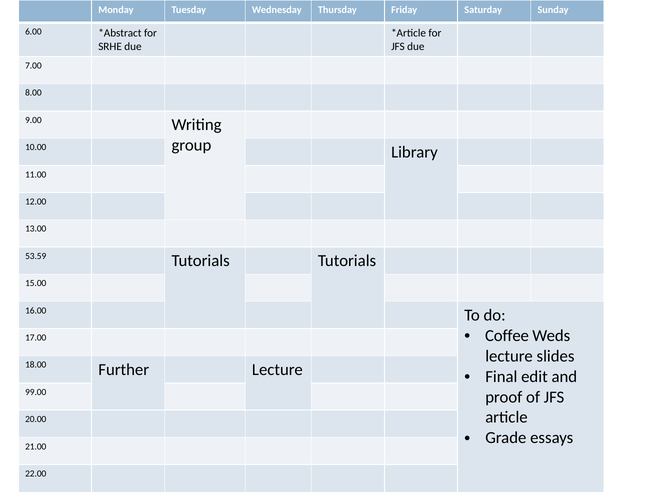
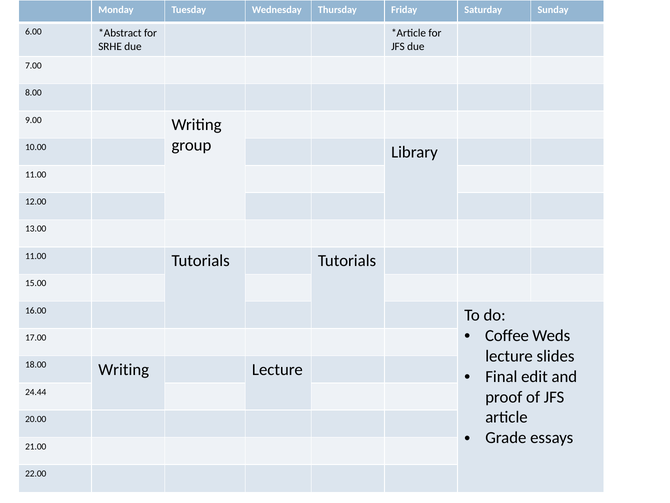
53.59: 53.59 -> 11.00 (36, 256)
18.00 Further: Further -> Writing (124, 369)
99.00: 99.00 -> 24.44 (36, 392)
